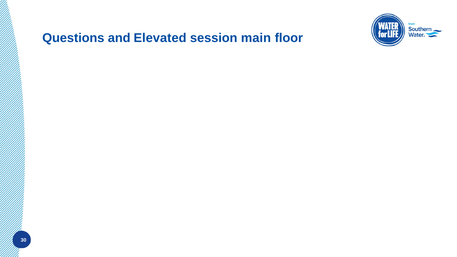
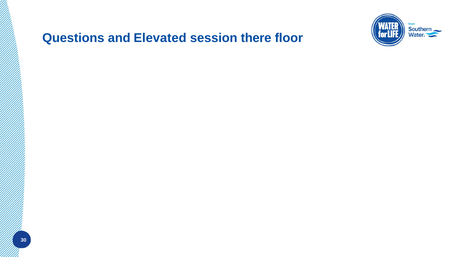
main: main -> there (256, 38)
